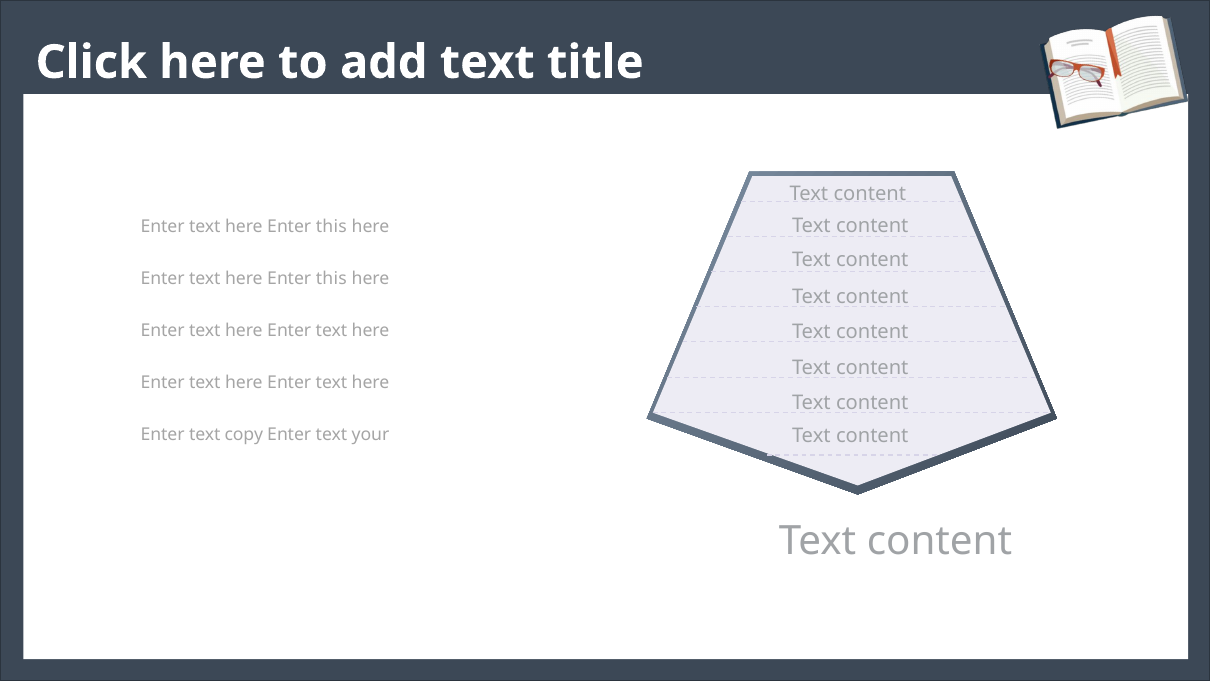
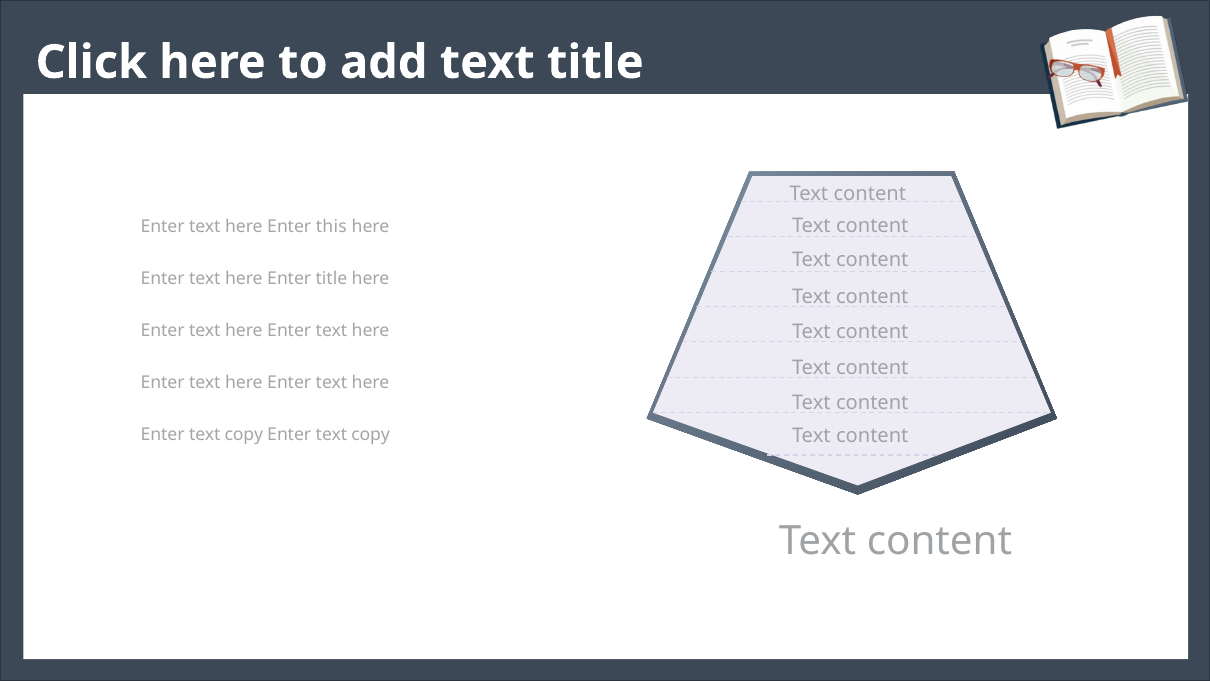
this: this -> title (331, 278)
your: your -> copy (371, 434)
